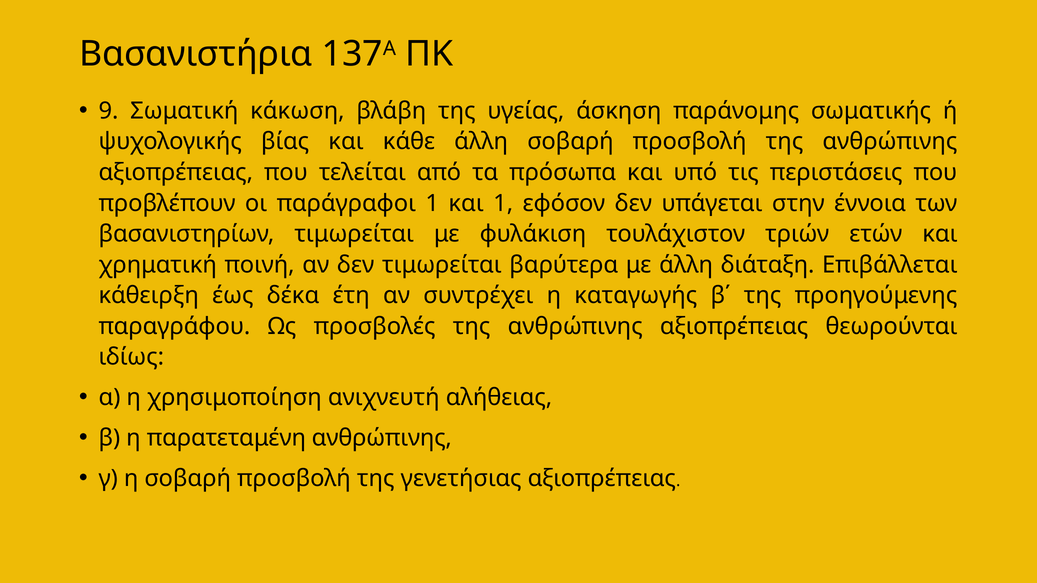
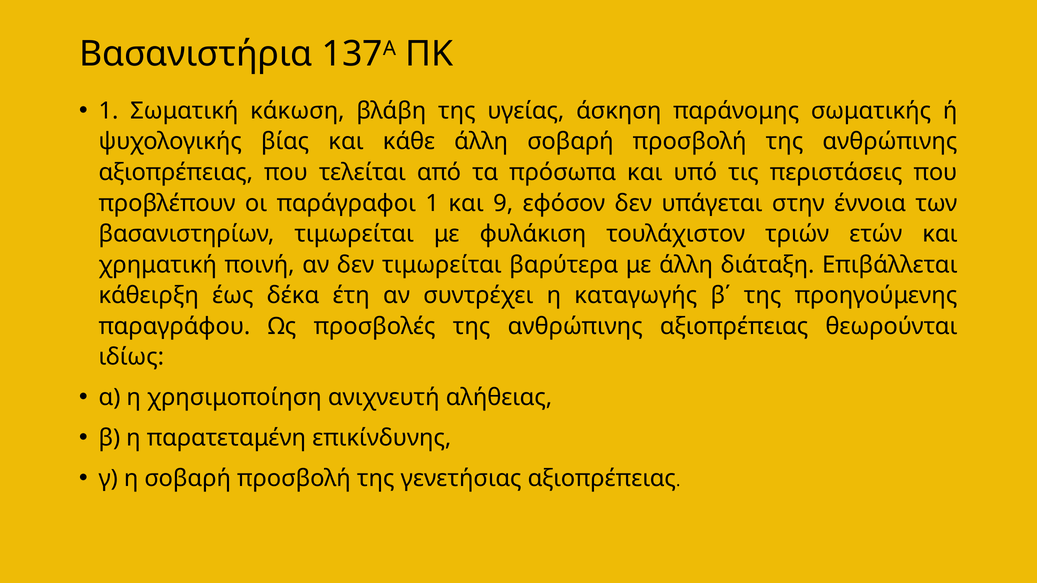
9: 9 -> 1 (108, 111)
και 1: 1 -> 9 (503, 203)
παρατεταμένη ανθρώπινης: ανθρώπινης -> επικίνδυνης (382, 438)
